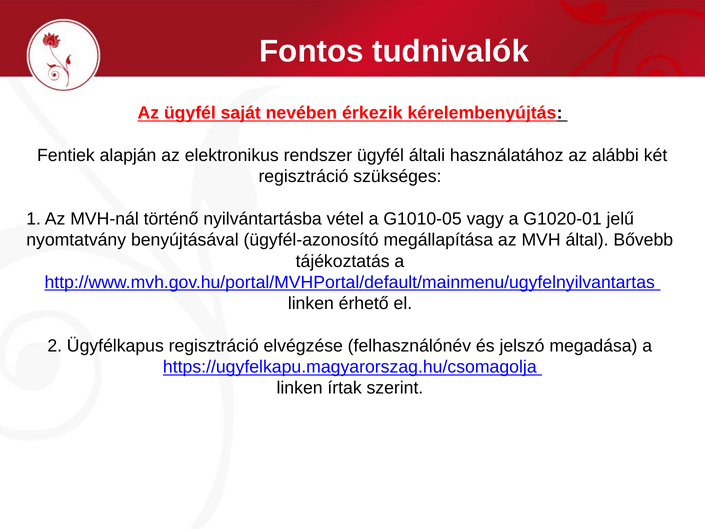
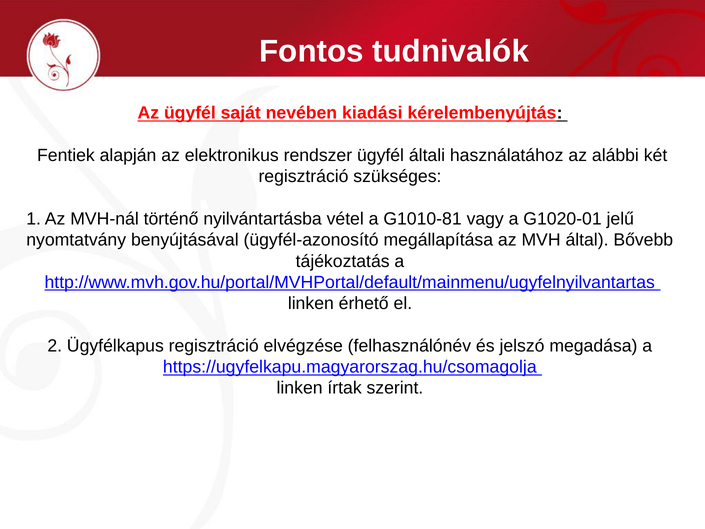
érkezik: érkezik -> kiadási (372, 113)
G1010-05: G1010-05 -> G1010-81 (423, 219)
